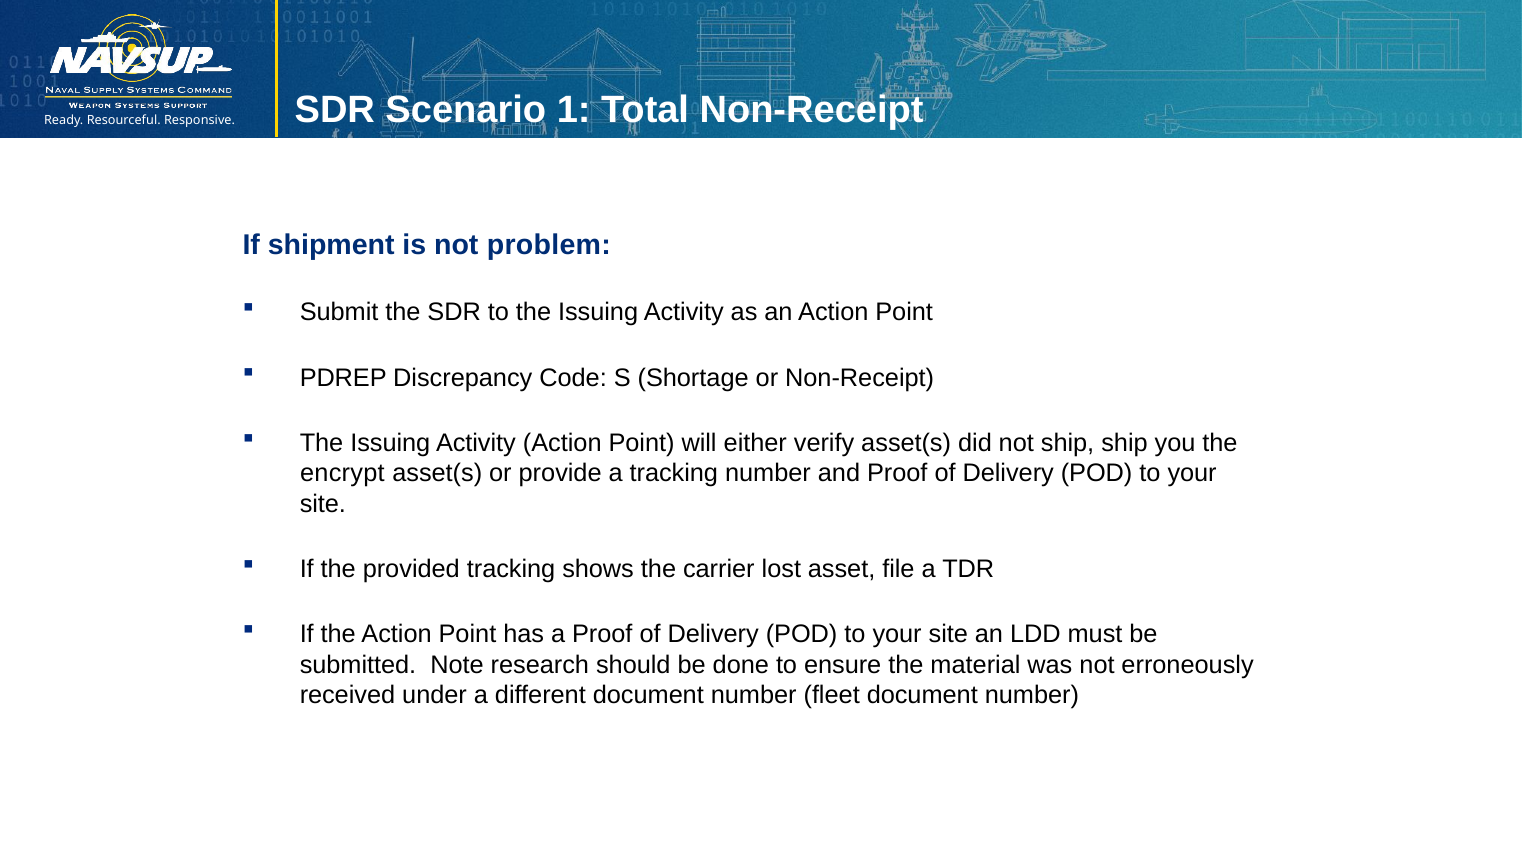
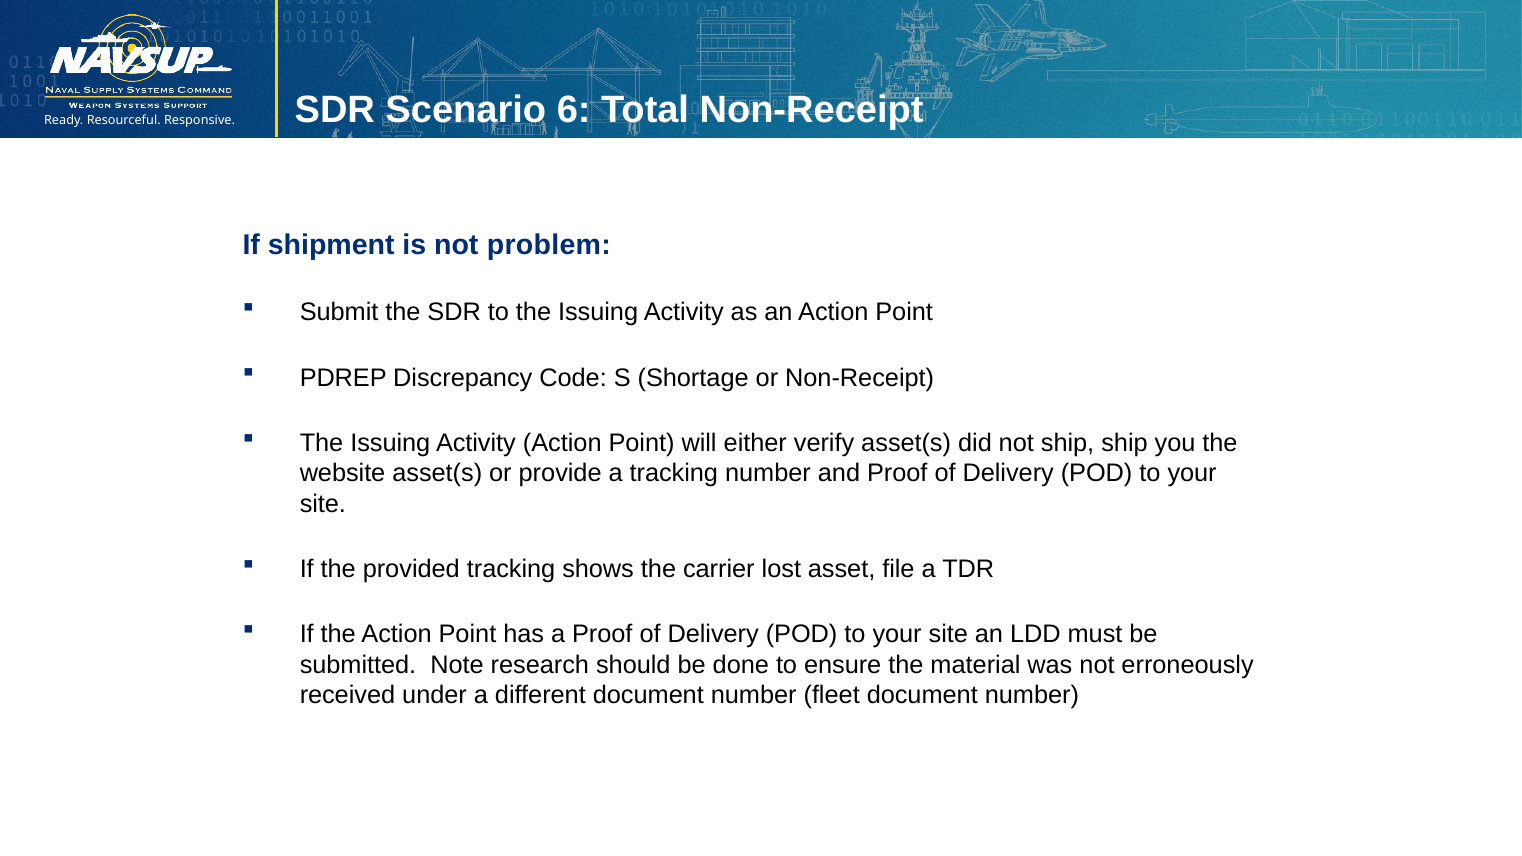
1: 1 -> 6 (574, 110)
encrypt: encrypt -> website (343, 474)
